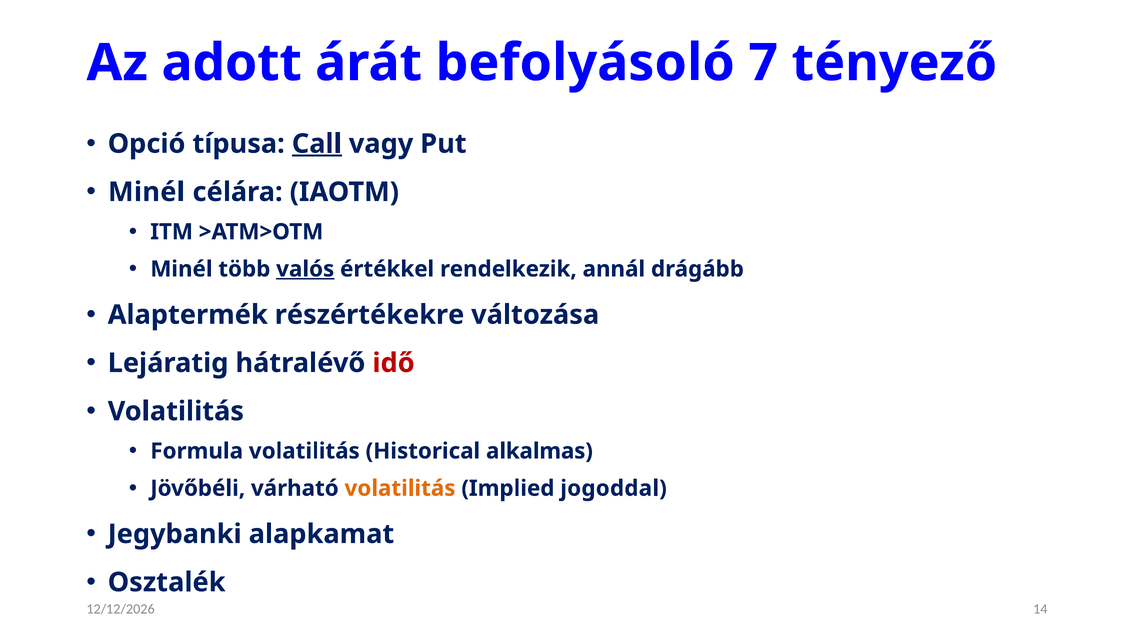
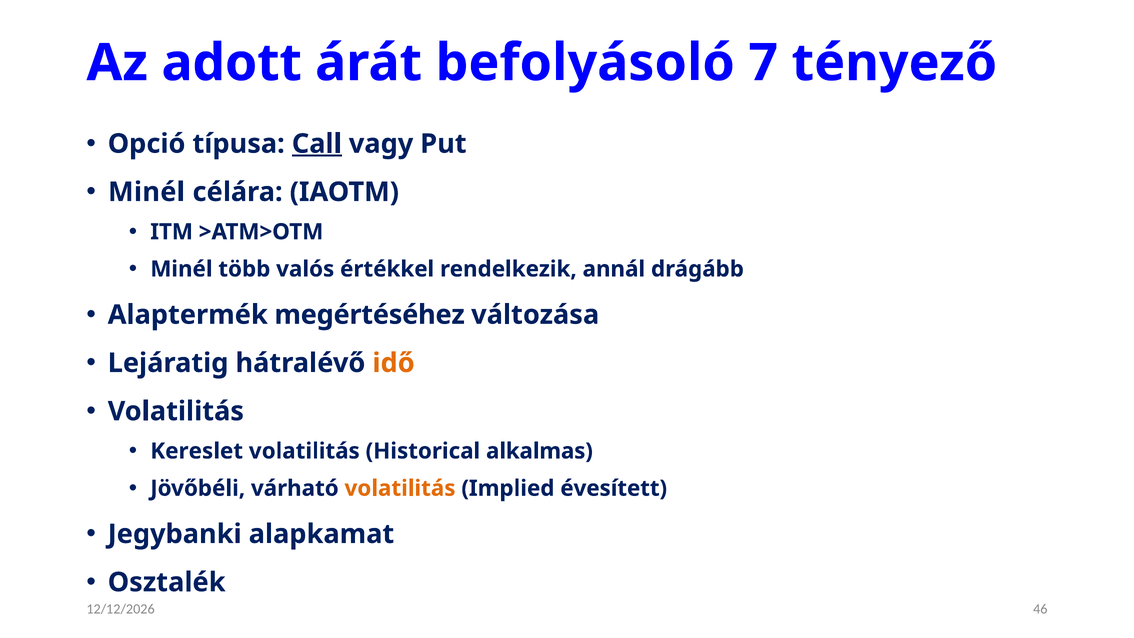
valós underline: present -> none (305, 269)
részértékekre: részértékekre -> megértéséhez (370, 315)
idő colour: red -> orange (394, 363)
Formula: Formula -> Kereslet (197, 451)
jogoddal: jogoddal -> évesített (614, 488)
14: 14 -> 46 (1040, 609)
